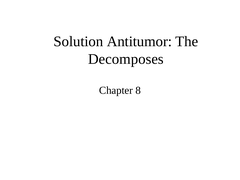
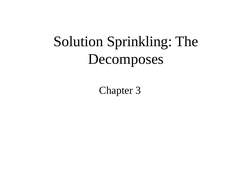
Antitumor: Antitumor -> Sprinkling (139, 42)
8: 8 -> 3 (138, 90)
